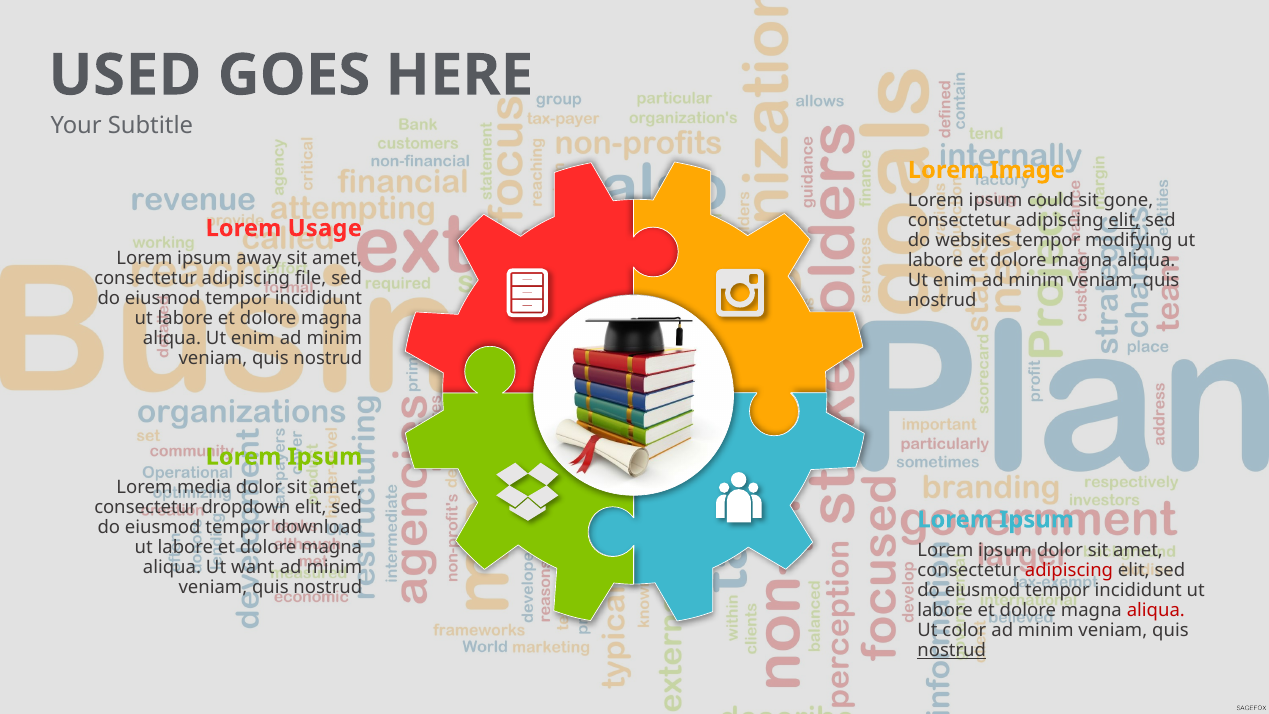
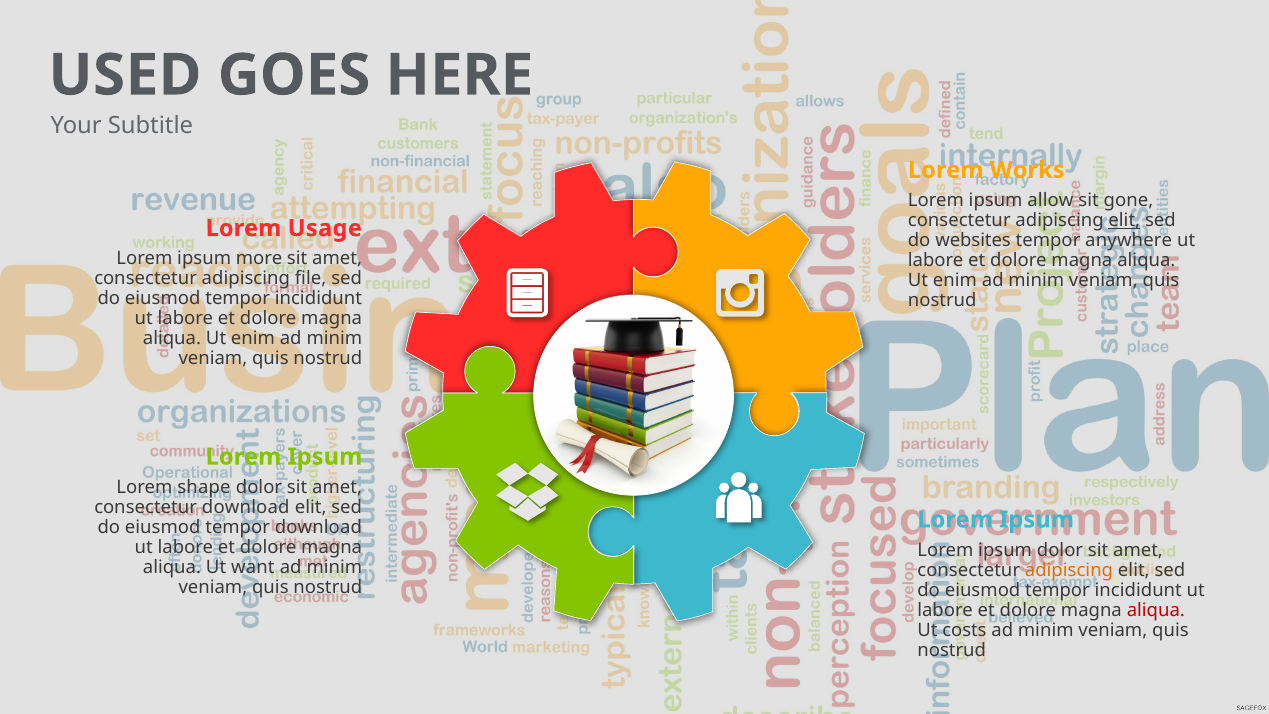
Image: Image -> Works (1027, 170)
could: could -> allow (1050, 200)
modifying: modifying -> anywhere (1129, 240)
away: away -> more (259, 259)
media: media -> shape (204, 487)
consectetur dropdown: dropdown -> download (246, 507)
adipiscing colour: red -> orange (1069, 570)
color: color -> costs (964, 630)
nostrud underline: present -> none (952, 650)
